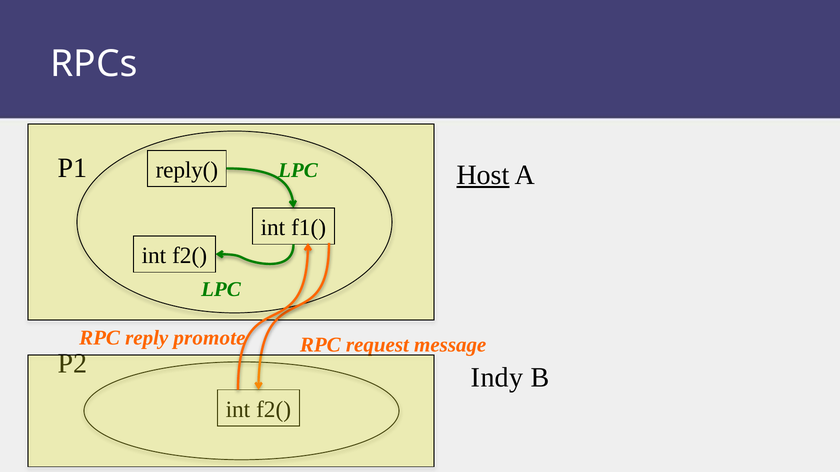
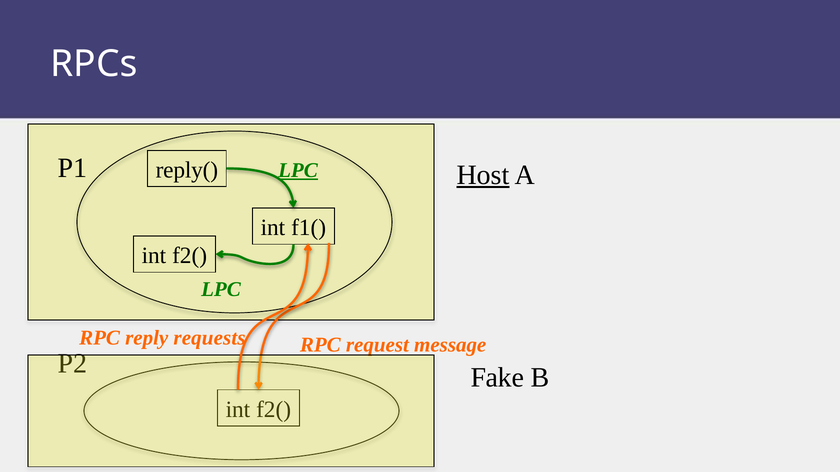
LPC underline: none -> present (298, 170)
promote: promote -> requests (210, 338)
Indy: Indy -> Fake (497, 378)
